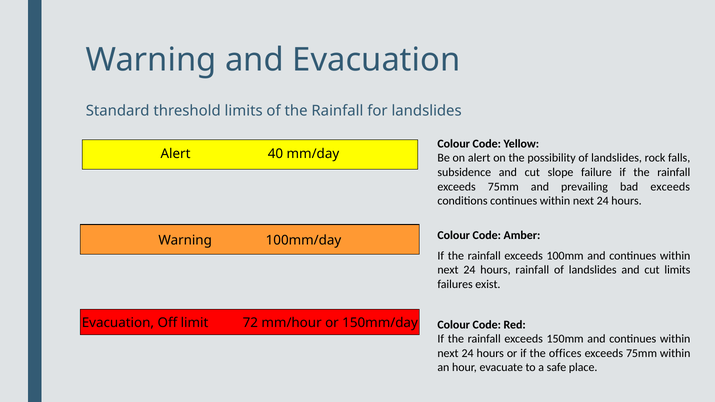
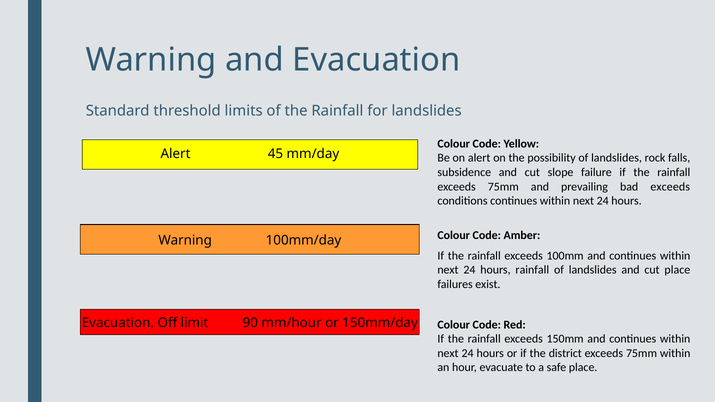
40: 40 -> 45 (275, 154)
cut limits: limits -> place (677, 270)
72: 72 -> 90 (250, 323)
offices: offices -> district (565, 353)
